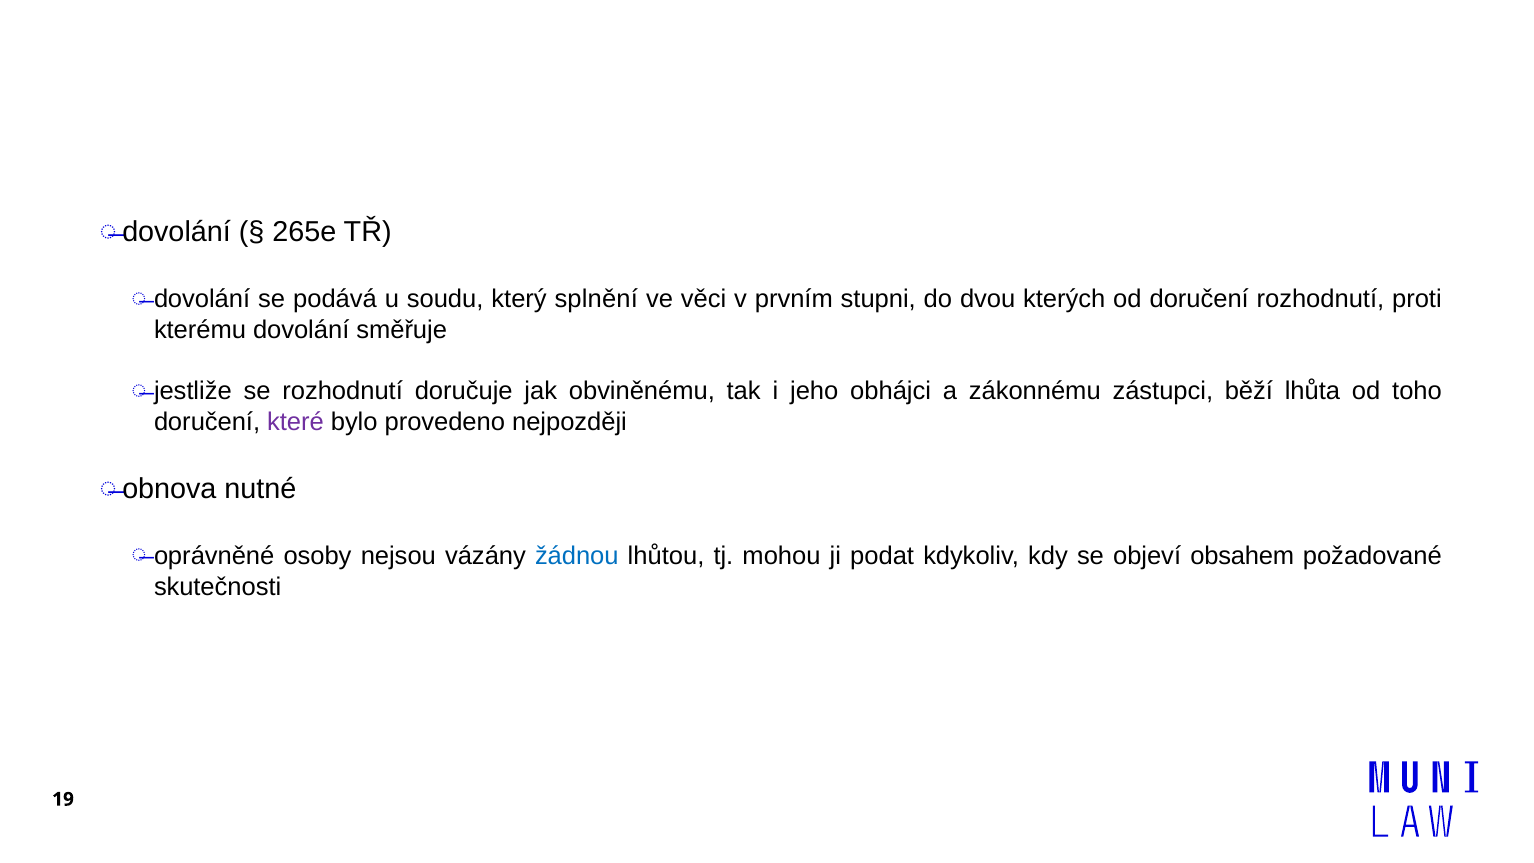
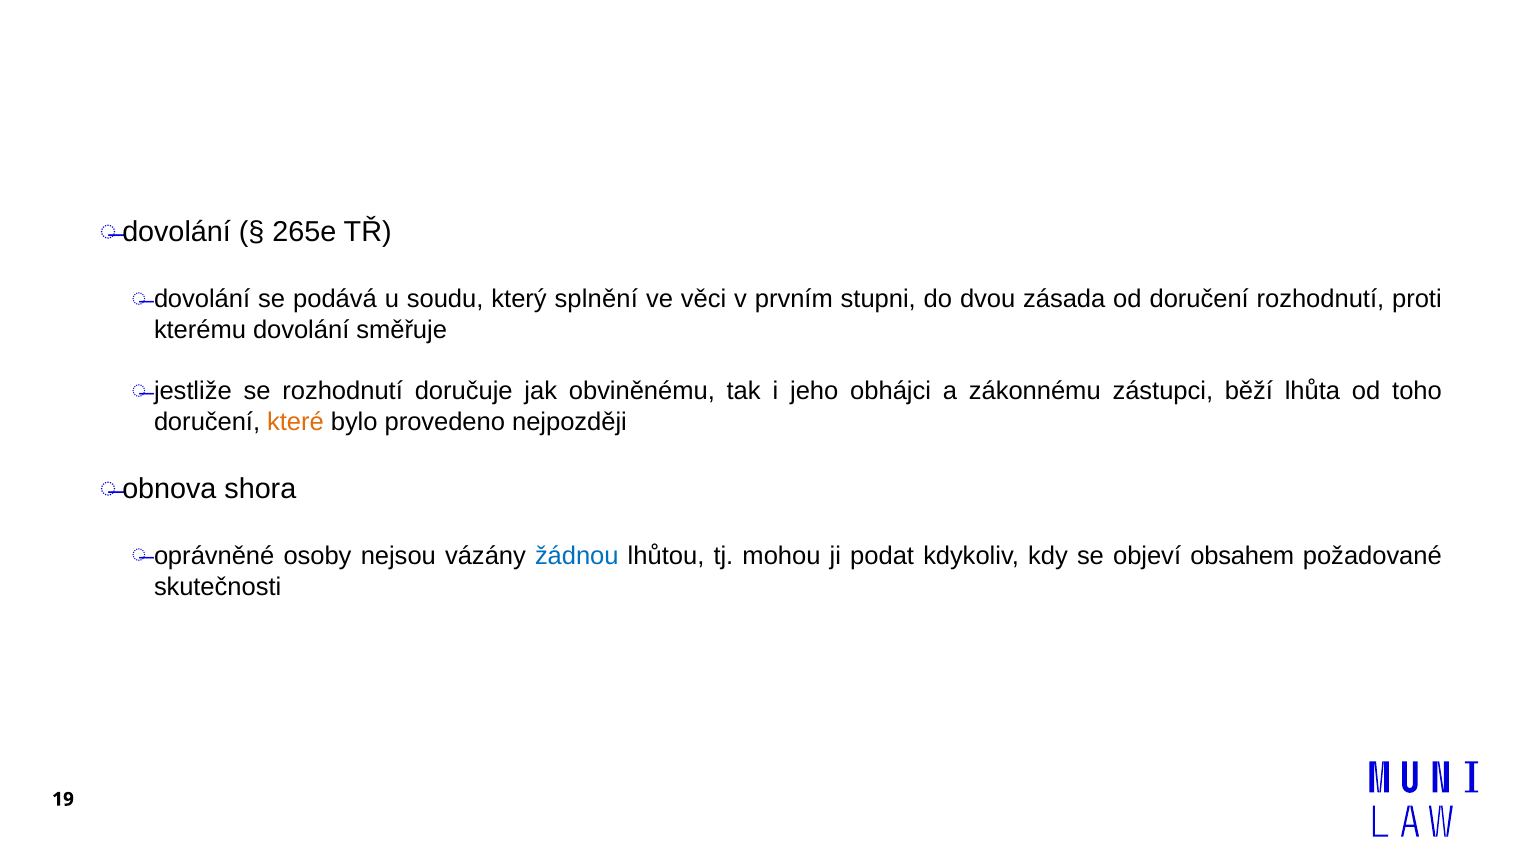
kterých: kterých -> zásada (1064, 299)
které colour: purple -> orange (295, 422)
nutné: nutné -> shora (260, 489)
